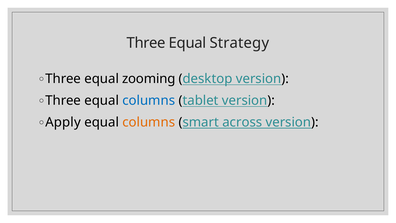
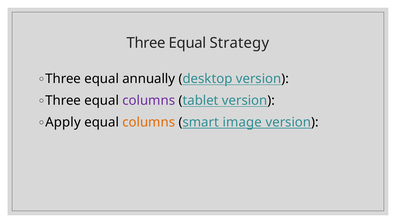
zooming: zooming -> annually (149, 79)
columns colour: blue -> purple (149, 100)
across: across -> image (242, 122)
